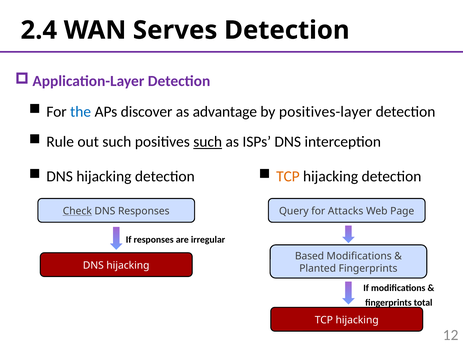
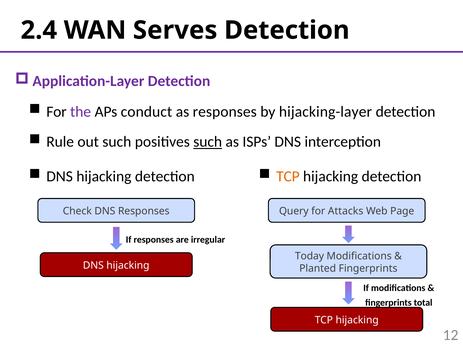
the colour: blue -> purple (81, 112)
discover: discover -> conduct (146, 112)
as advantage: advantage -> responses (225, 112)
positives-layer: positives-layer -> hijacking-layer (325, 112)
Check underline: present -> none (77, 211)
Based: Based -> Today (309, 256)
